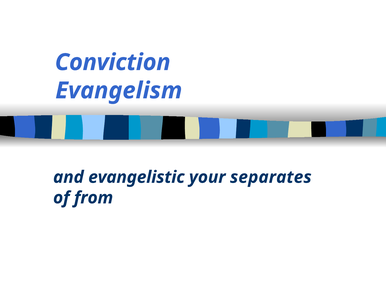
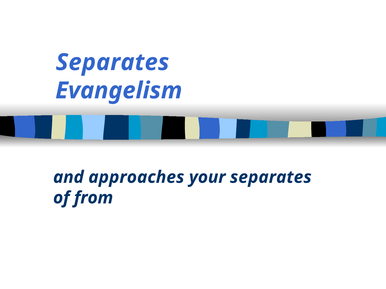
Conviction: Conviction -> Separates (112, 62)
evangelistic: evangelistic -> approaches (136, 177)
